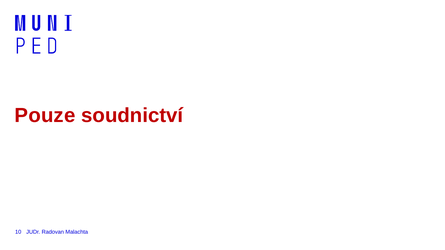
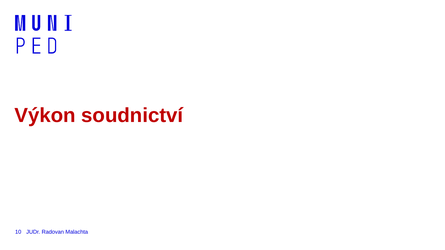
Pouze: Pouze -> Výkon (45, 115)
